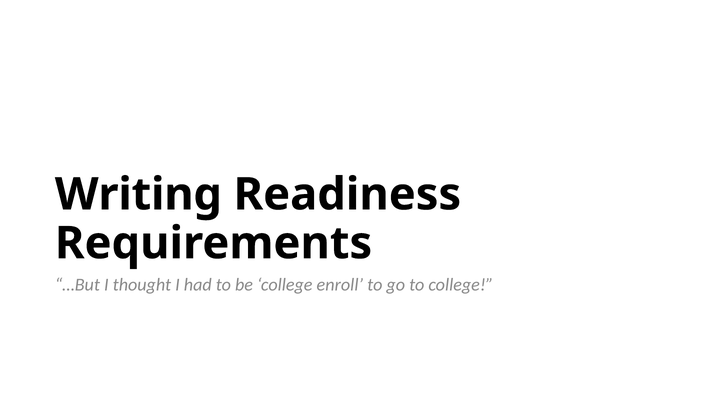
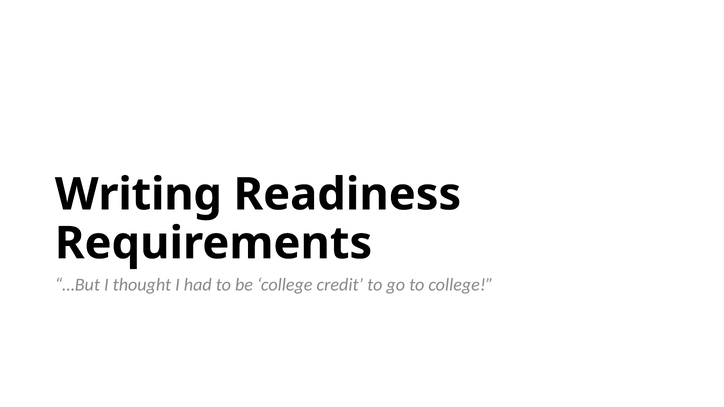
enroll: enroll -> credit (340, 285)
